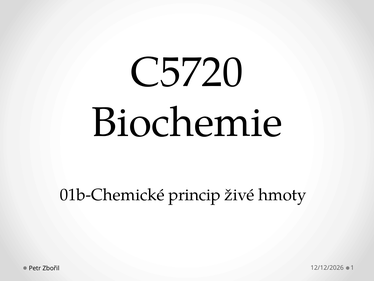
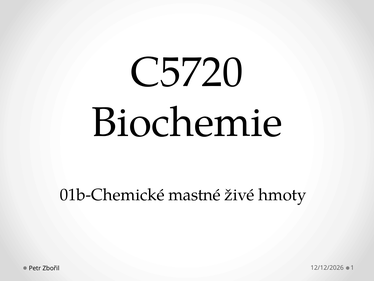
princip: princip -> mastné (195, 195)
